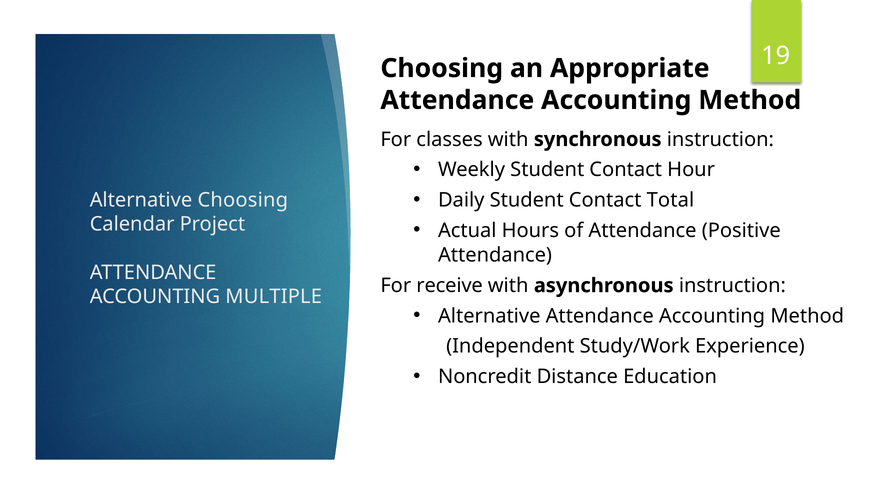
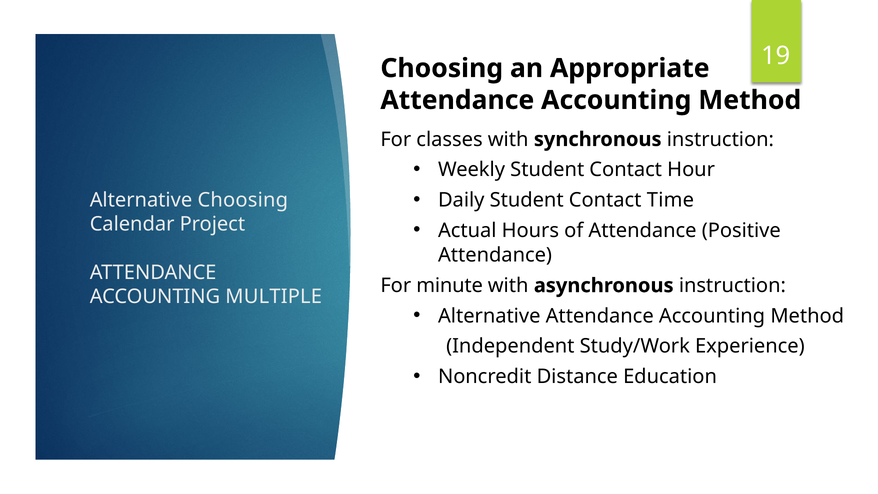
Total: Total -> Time (670, 200)
receive: receive -> minute (450, 286)
